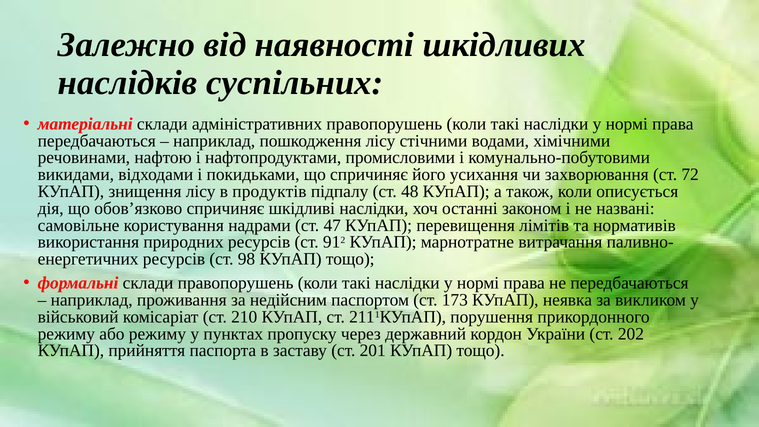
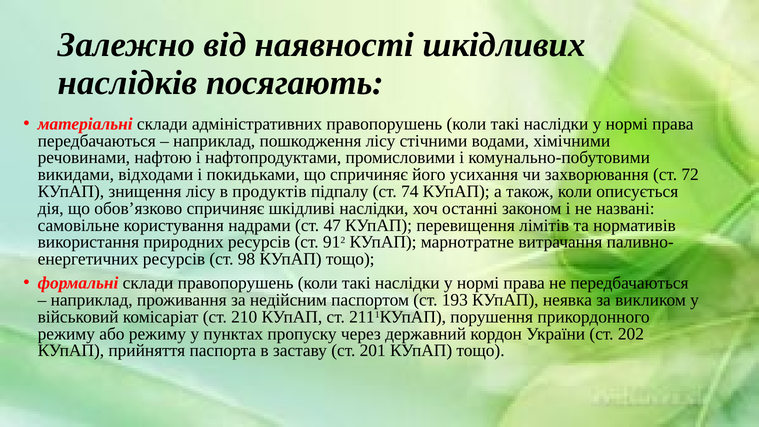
суспільних: суспільних -> посягають (295, 83)
48: 48 -> 74 (410, 191)
173: 173 -> 193 (455, 300)
